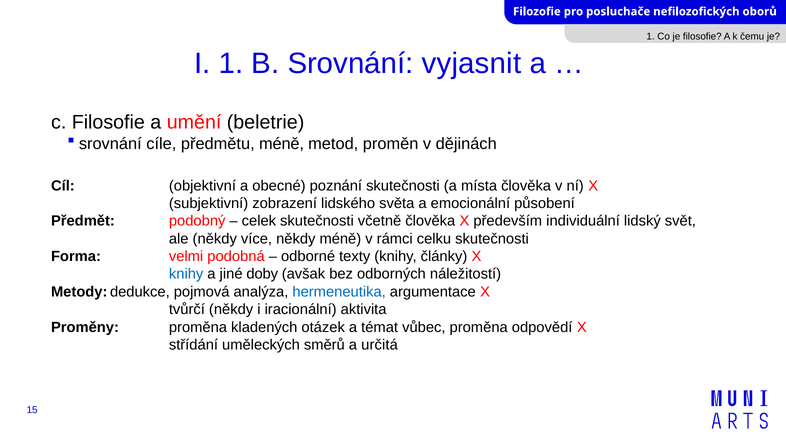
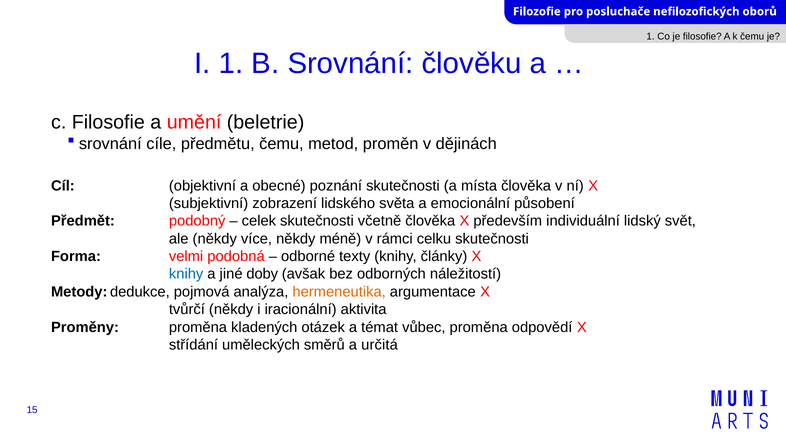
vyjasnit: vyjasnit -> člověku (472, 64)
předmětu méně: méně -> čemu (281, 144)
hermeneutika colour: blue -> orange (339, 292)
